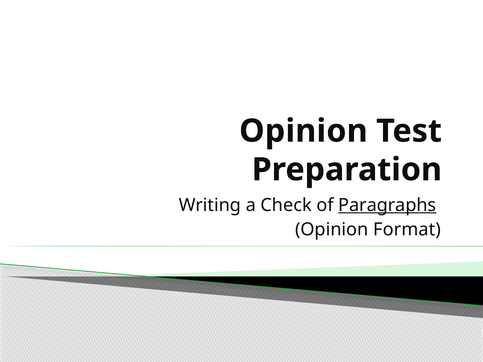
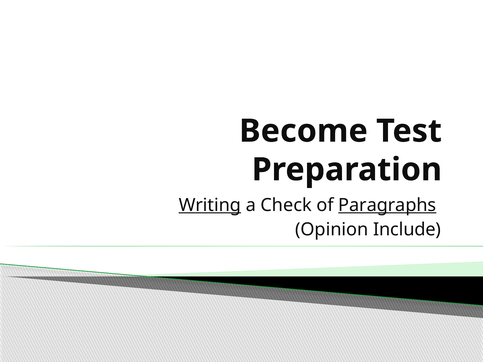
Opinion: Opinion -> Become (303, 131)
Writing underline: none -> present (210, 205)
Format: Format -> Include (407, 230)
